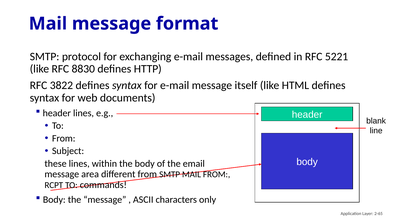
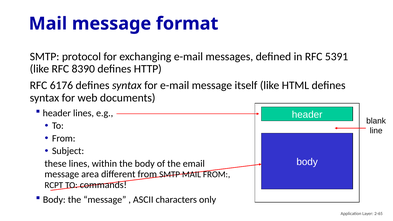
5221: 5221 -> 5391 (337, 57)
8830: 8830 -> 8390 (83, 69)
3822: 3822 -> 6176 (61, 85)
